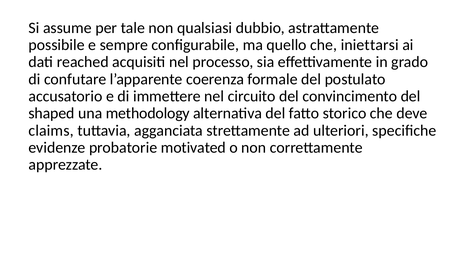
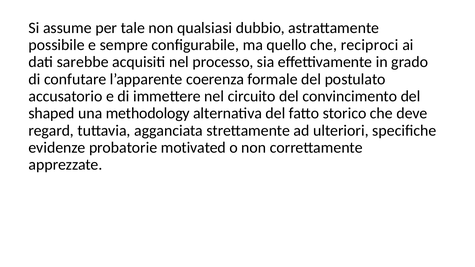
iniettarsi: iniettarsi -> reciproci (370, 45)
reached: reached -> sarebbe (83, 62)
claims: claims -> regard (51, 131)
